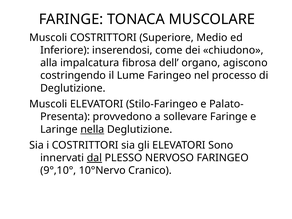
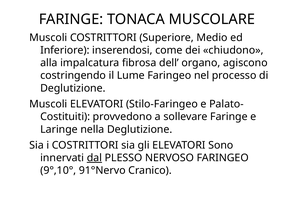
Presenta: Presenta -> Costituiti (65, 117)
nella underline: present -> none (92, 129)
10°Nervo: 10°Nervo -> 91°Nervo (102, 171)
